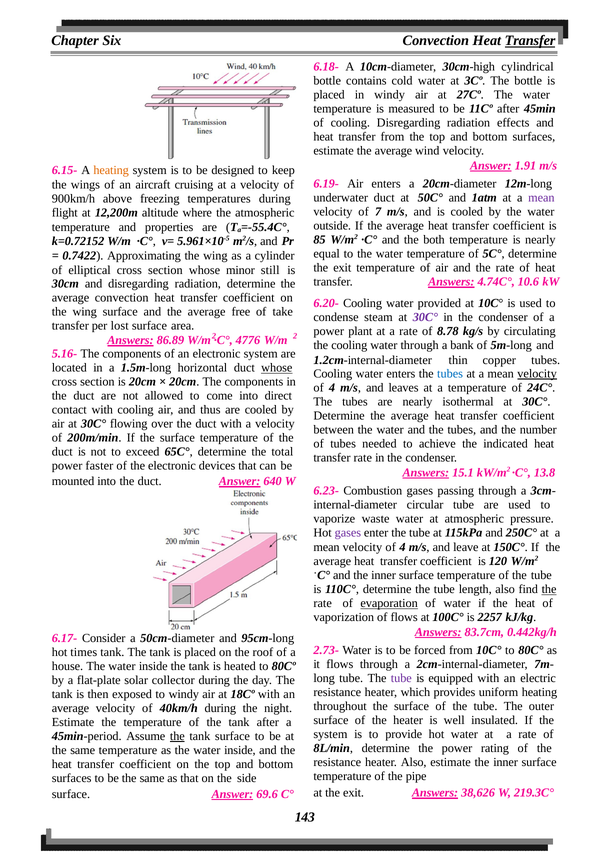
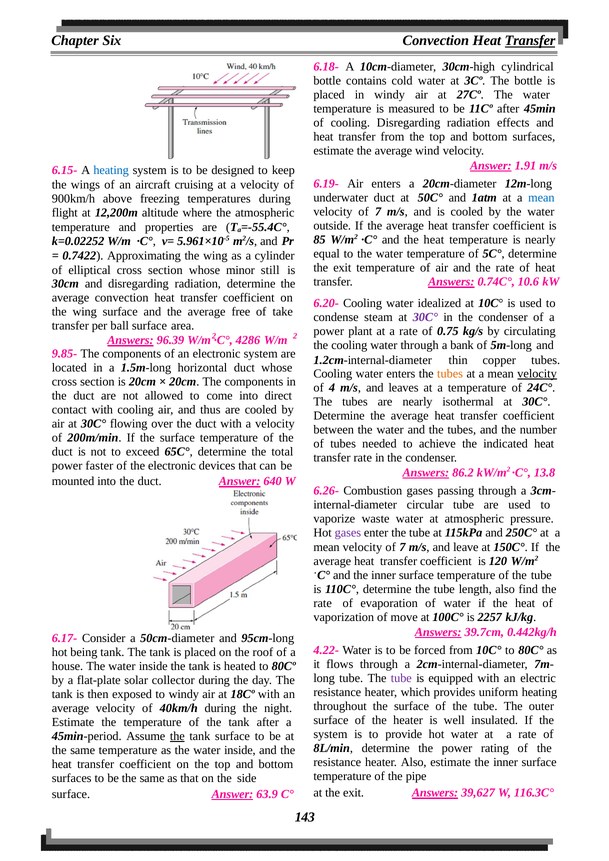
heating colour: orange -> blue (111, 170)
mean colour: purple -> blue (541, 198)
·C° and the both: both -> heat (434, 240)
k=0.72152: k=0.72152 -> k=0.02252 (78, 241)
4.74C°: 4.74C° -> 0.74C° (496, 282)
provided: provided -> idealized (439, 304)
lost: lost -> ball (120, 326)
8.78: 8.78 -> 0.75 (448, 332)
86.89: 86.89 -> 96.39 (170, 341)
4776: 4776 -> 4286 (248, 341)
5.16-: 5.16- -> 9.85- (65, 354)
whose underline: present -> none (277, 368)
tubes colour: blue -> orange (450, 374)
15.1: 15.1 -> 86.2 (463, 473)
6.23-: 6.23- -> 6.26- (326, 491)
4: 4 -> 7 (403, 548)
the underline: present -> none (549, 590)
evaporation underline: present -> none (389, 604)
of flows: flows -> move (404, 618)
83.7cm: 83.7cm -> 39.7cm (484, 633)
2.73-: 2.73- -> 4.22- (326, 651)
times: times -> being (84, 653)
38,626: 38,626 -> 39,627 (478, 794)
219.3C°: 219.3C° -> 116.3C° (534, 794)
69.6: 69.6 -> 63.9 (267, 795)
